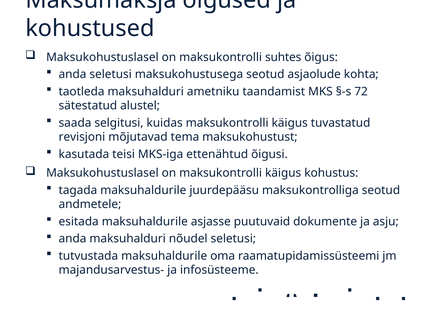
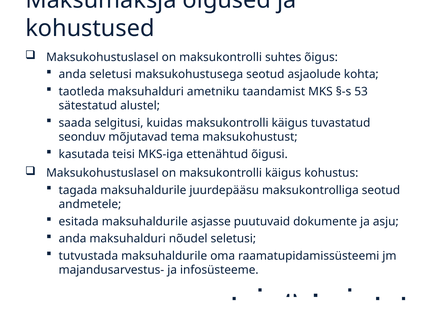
72: 72 -> 53 (361, 92)
revisjoni: revisjoni -> seonduv (82, 137)
